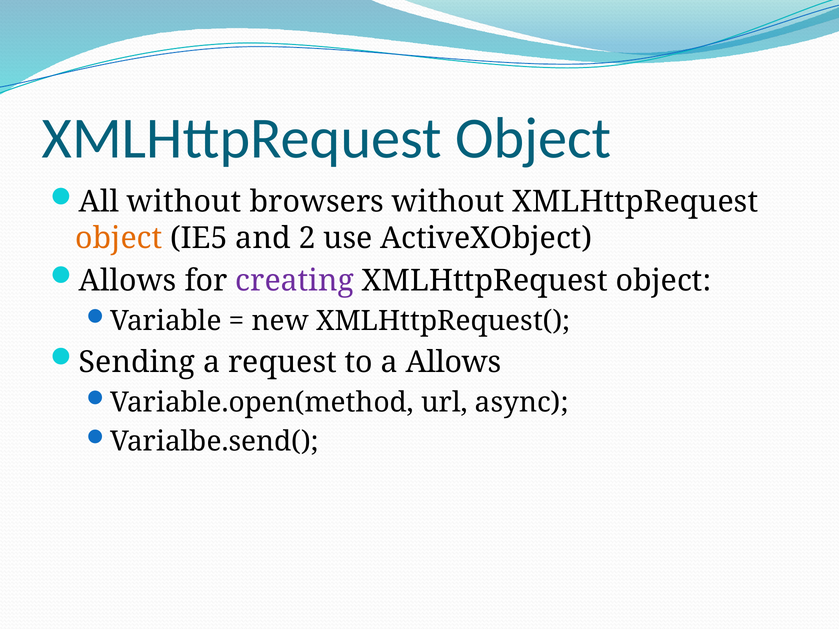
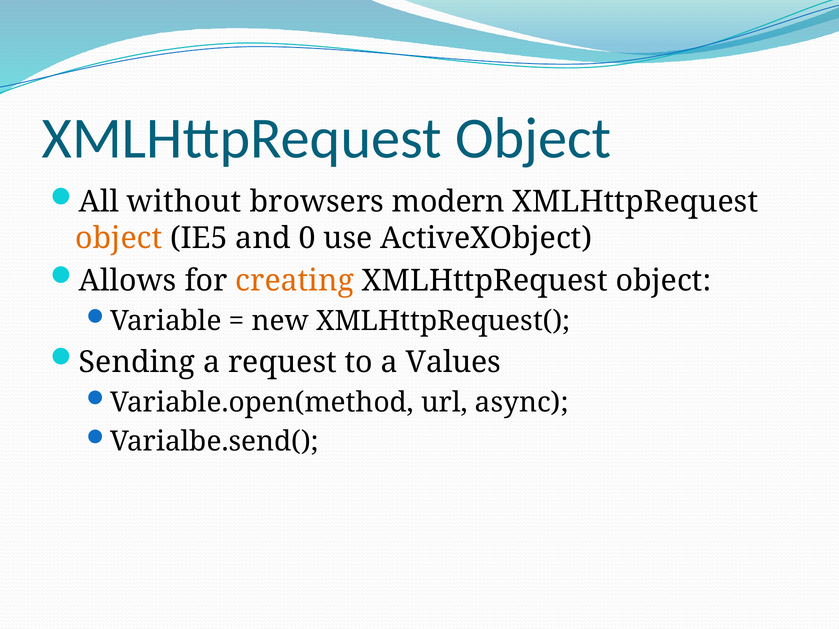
browsers without: without -> modern (448, 202)
2: 2 -> 0 (307, 238)
creating colour: purple -> orange (295, 281)
a Allows: Allows -> Values (453, 362)
